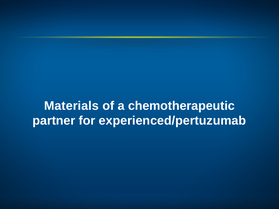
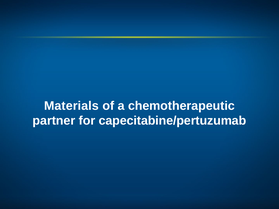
experienced/pertuzumab: experienced/pertuzumab -> capecitabine/pertuzumab (172, 121)
